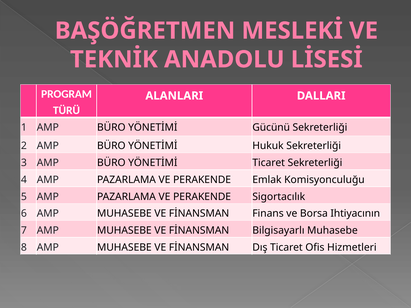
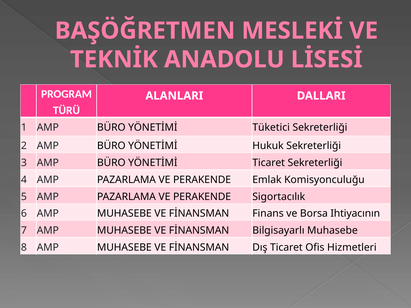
Gücünü: Gücünü -> Tüketici (271, 128)
